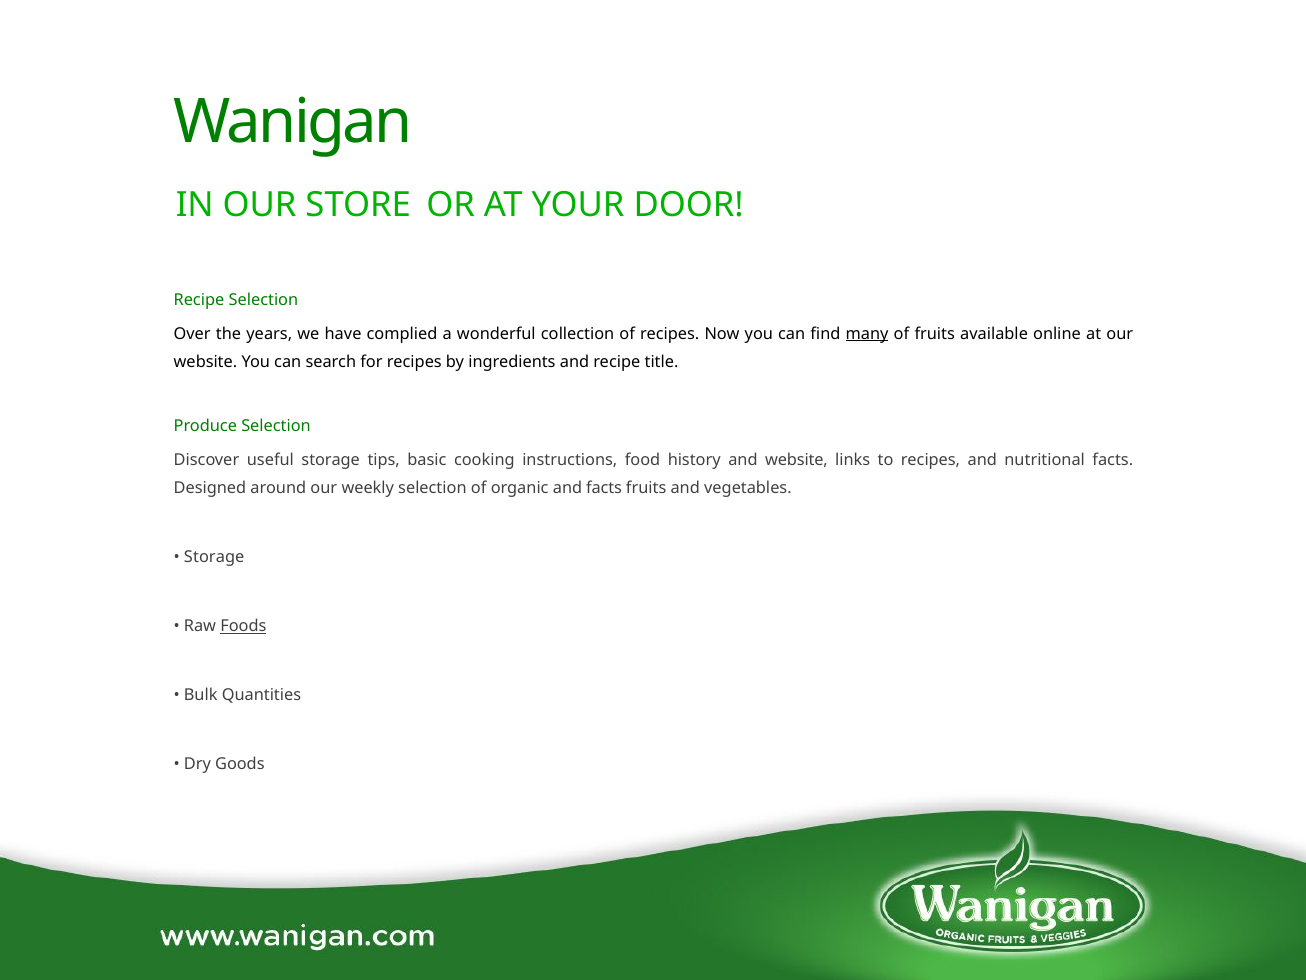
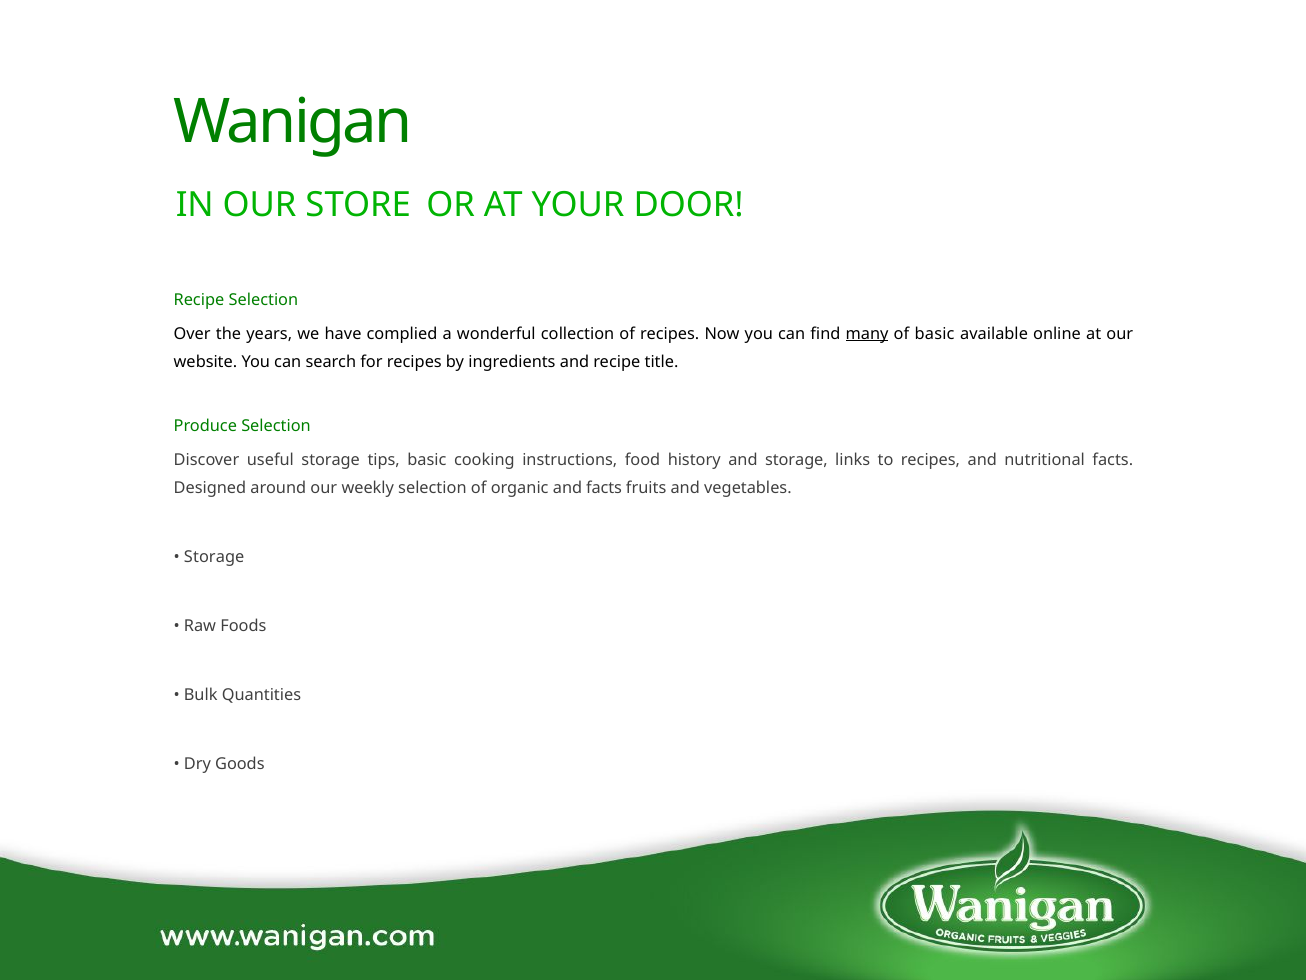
of fruits: fruits -> basic (935, 334)
and website: website -> storage (796, 460)
Foods underline: present -> none (243, 626)
